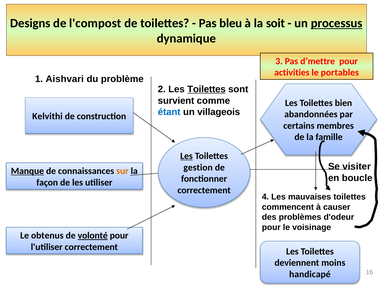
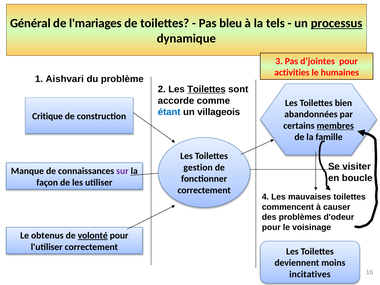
Designs: Designs -> Général (30, 23)
l'compost: l'compost -> l'mariages (95, 23)
soit: soit -> tels (275, 23)
d’mettre: d’mettre -> d’jointes (318, 61)
portables: portables -> humaines (340, 73)
survient: survient -> accorde (176, 101)
Kelvithi: Kelvithi -> Critique (48, 116)
membres underline: none -> present (335, 126)
Les underline: present -> none (186, 156)
Manque underline: present -> none (27, 171)
sur colour: orange -> purple (122, 171)
handicapé: handicapé -> incitatives (310, 274)
